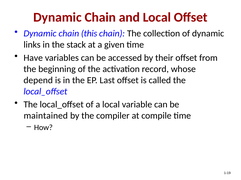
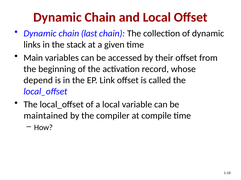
this: this -> last (89, 34)
Have: Have -> Main (33, 58)
Last: Last -> Link (107, 80)
